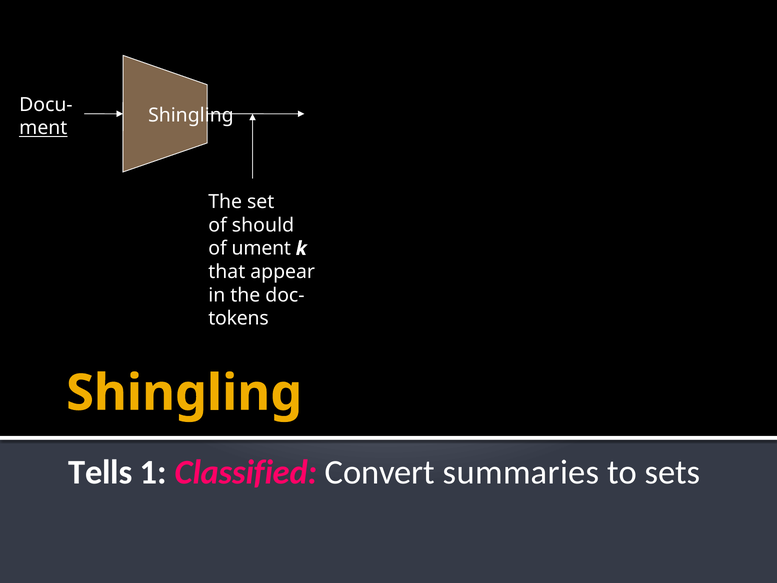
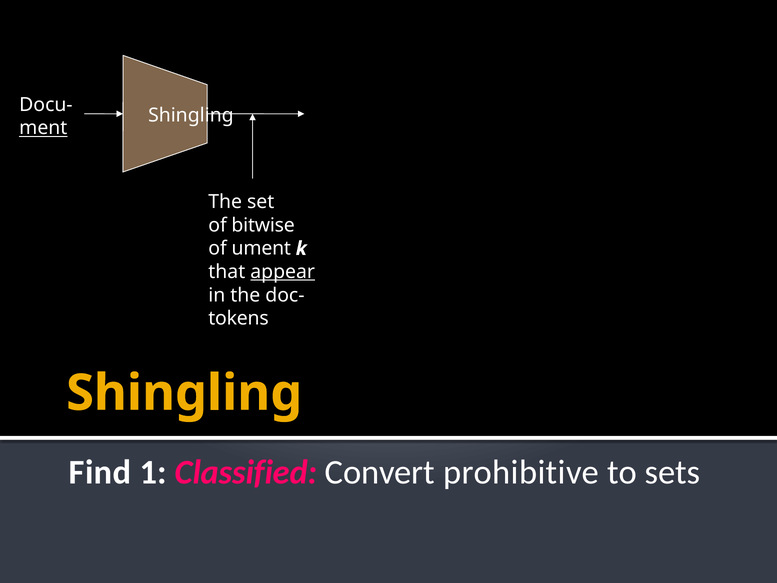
should: should -> bitwise (263, 225)
appear underline: none -> present (283, 272)
Tells: Tells -> Find (100, 472)
summaries: summaries -> prohibitive (521, 472)
